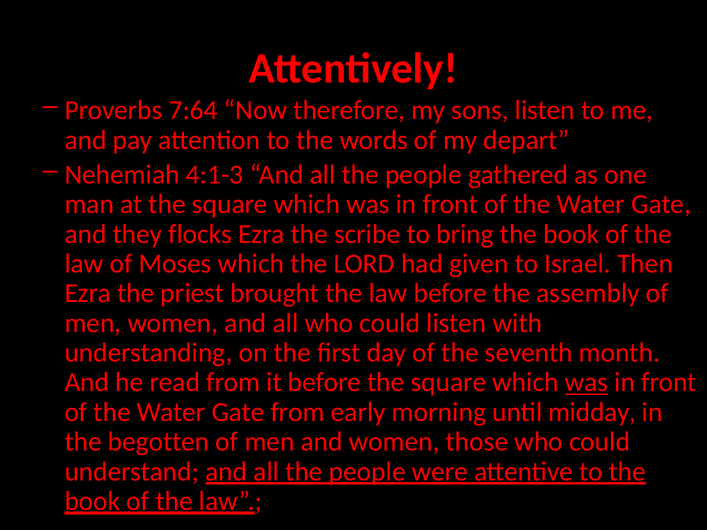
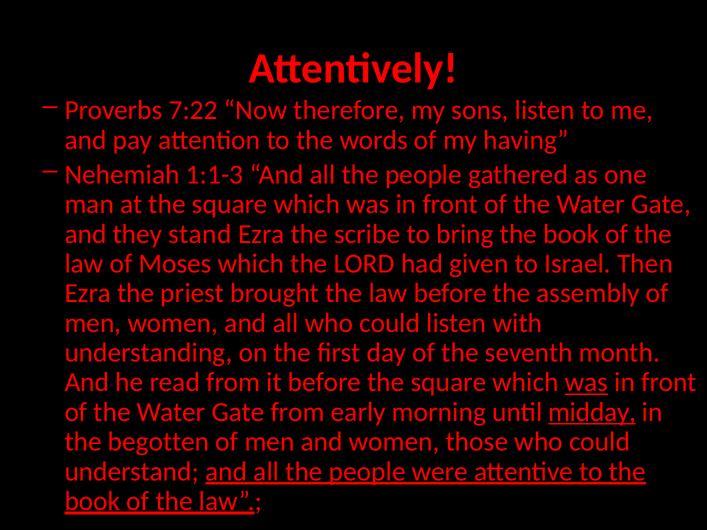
7:64: 7:64 -> 7:22 (193, 110)
depart: depart -> having (526, 140)
4:1-3: 4:1-3 -> 1:1-3 (215, 175)
flocks: flocks -> stand (200, 234)
midday underline: none -> present (592, 412)
